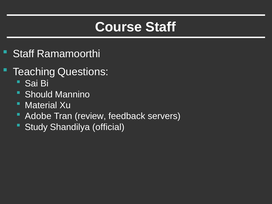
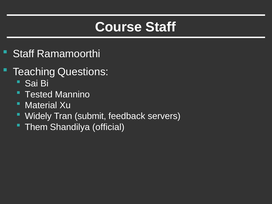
Should: Should -> Tested (39, 94)
Adobe: Adobe -> Widely (38, 116)
review: review -> submit (90, 116)
Study: Study -> Them (36, 127)
